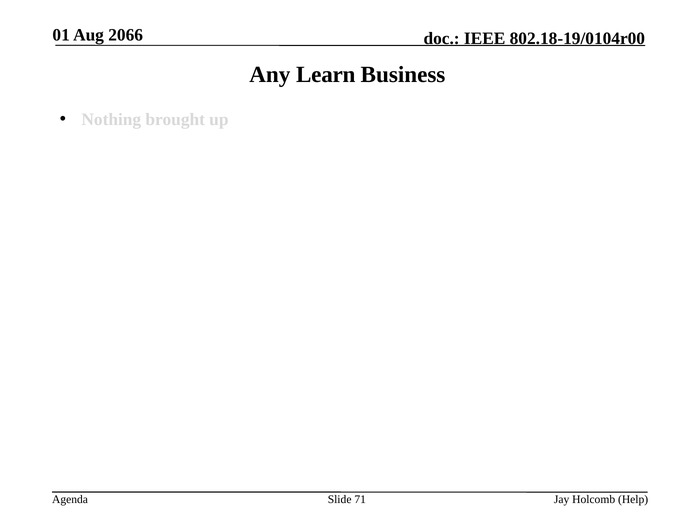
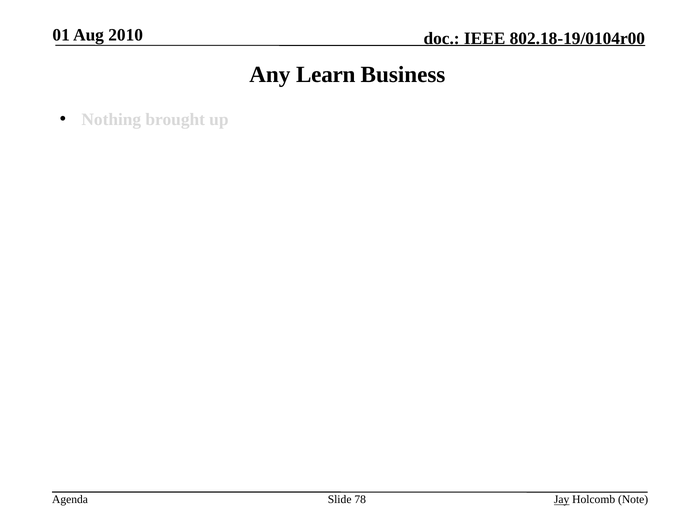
2066: 2066 -> 2010 (126, 35)
71: 71 -> 78 (360, 499)
Jay underline: none -> present (562, 499)
Help: Help -> Note (633, 499)
